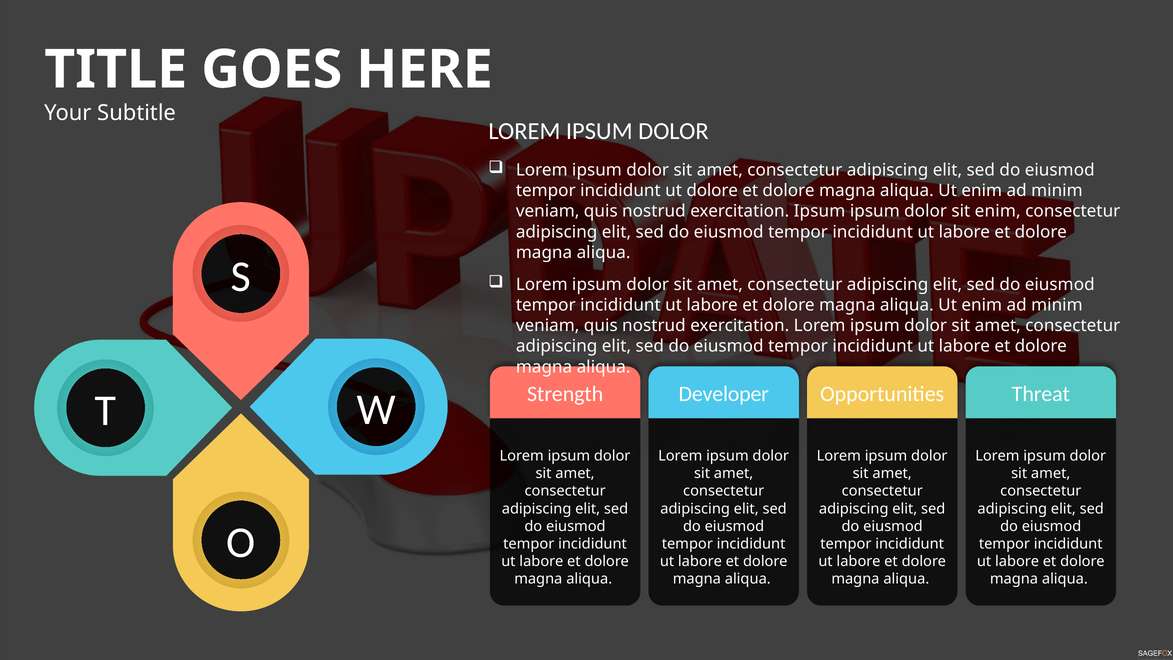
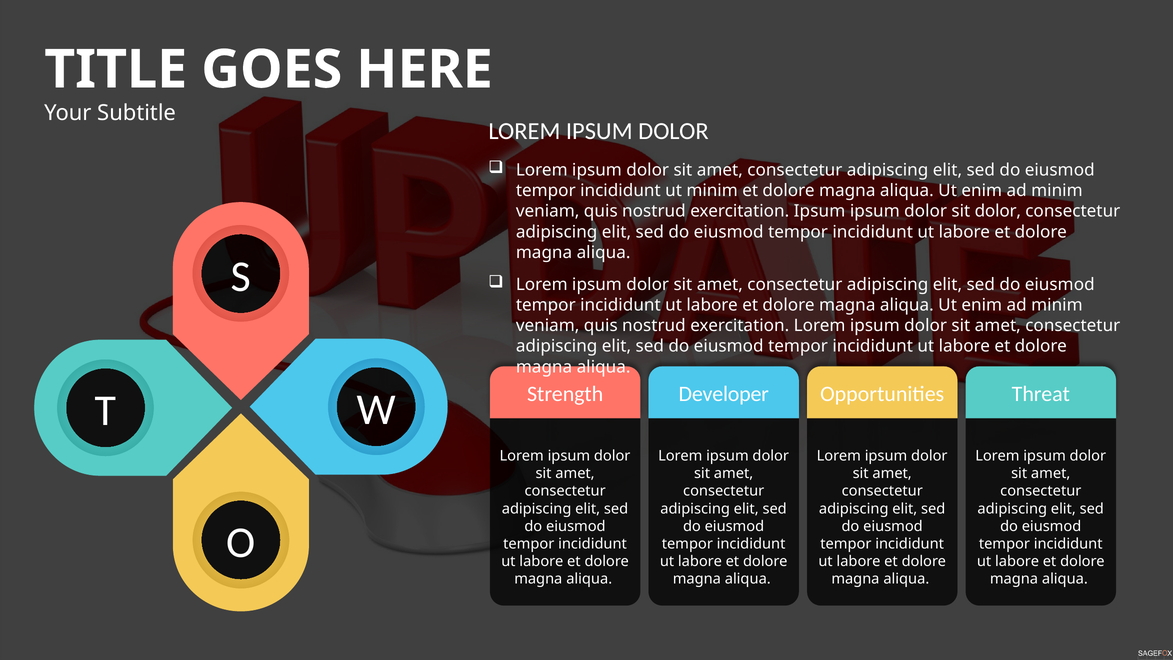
ut dolore: dolore -> minim (712, 191)
sit enim: enim -> dolor (998, 211)
